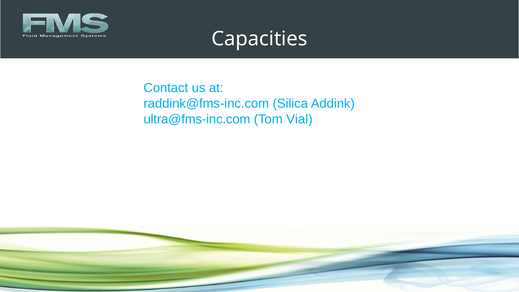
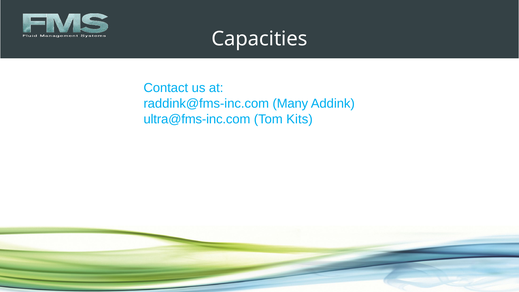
Silica: Silica -> Many (290, 104)
Vial: Vial -> Kits (299, 119)
